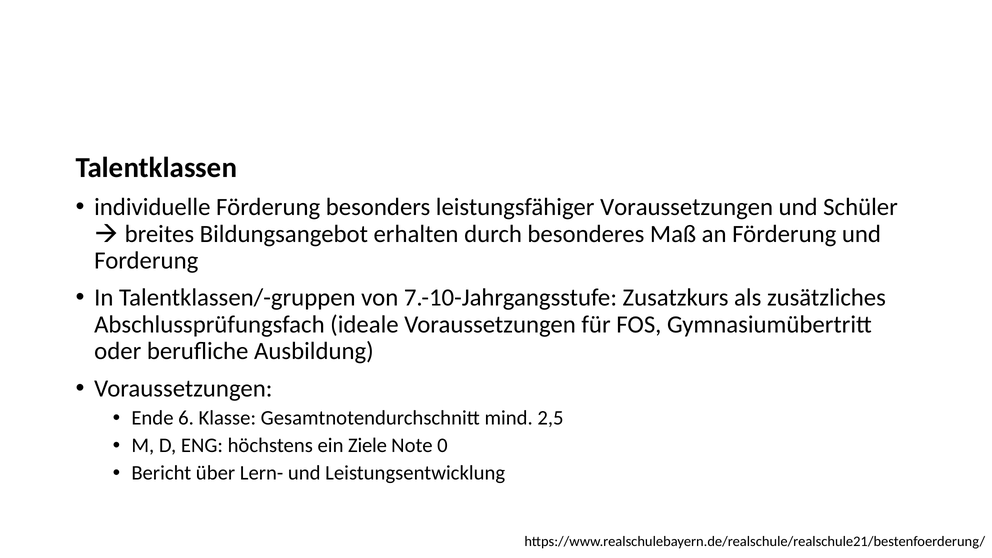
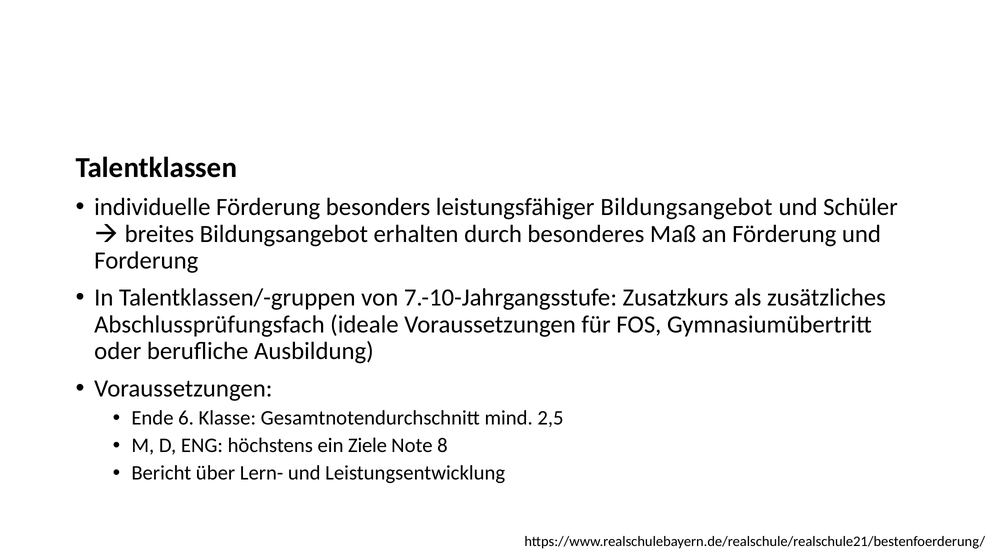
leistungsfähiger Voraussetzungen: Voraussetzungen -> Bildungsangebot (686, 207)
0: 0 -> 8 (442, 446)
